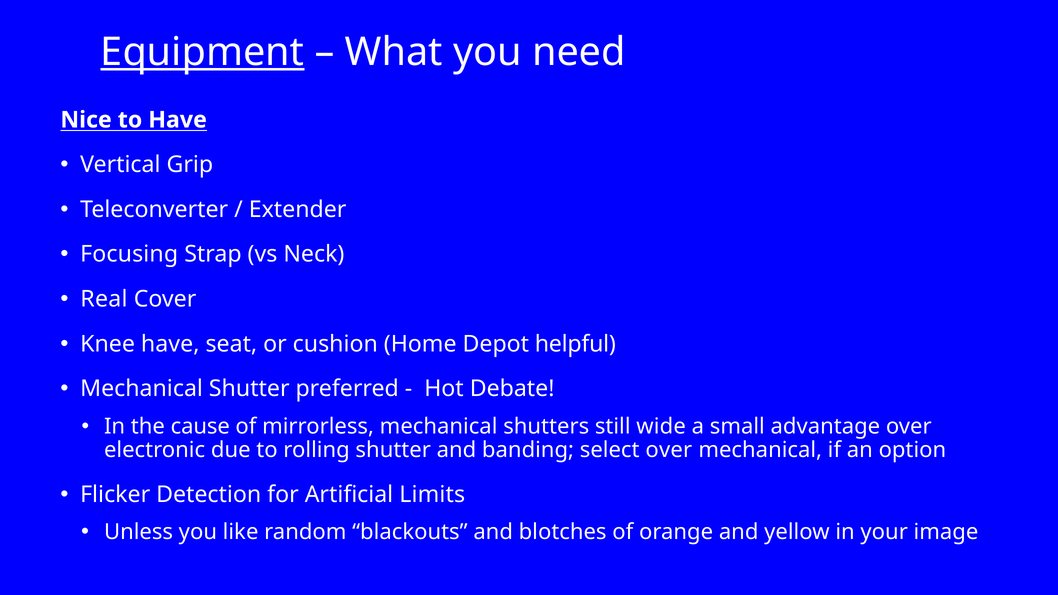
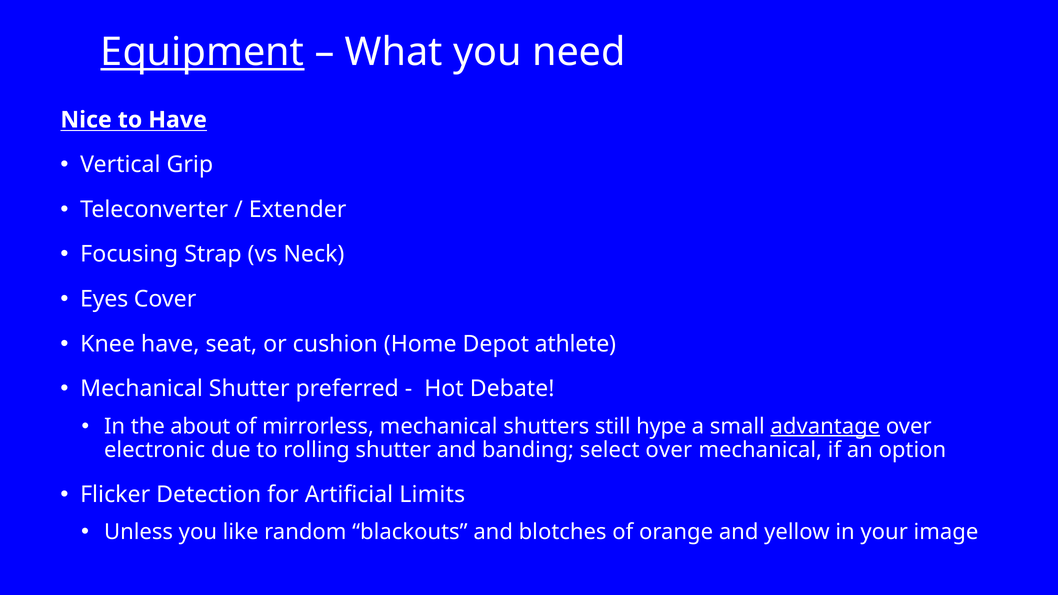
Real: Real -> Eyes (104, 299)
helpful: helpful -> athlete (575, 344)
cause: cause -> about (200, 426)
wide: wide -> hype (661, 426)
advantage underline: none -> present (825, 426)
